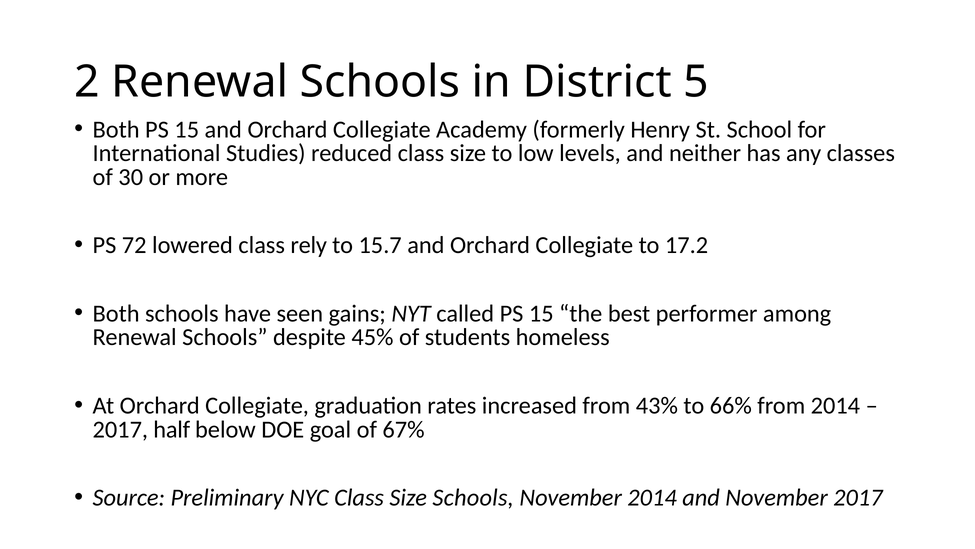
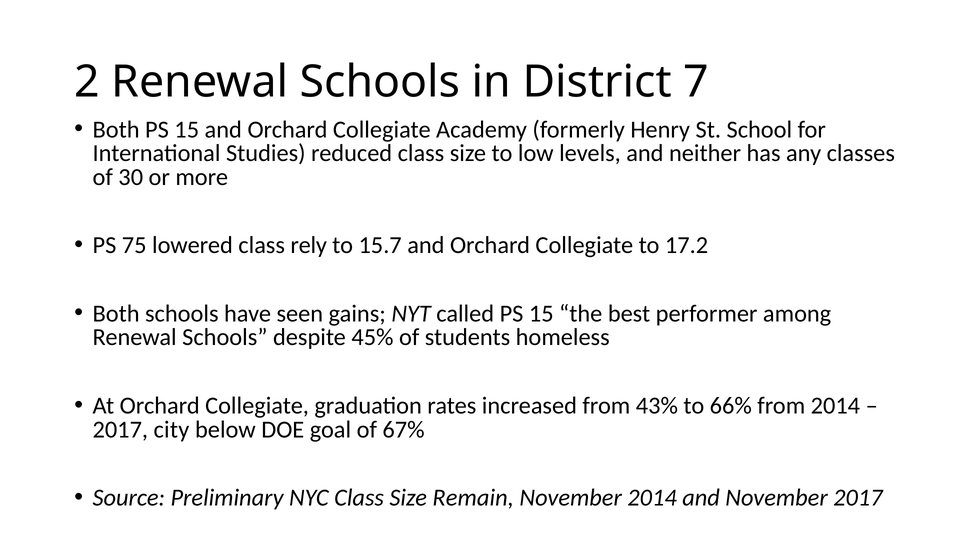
5: 5 -> 7 (696, 82)
72: 72 -> 75 (134, 245)
half: half -> city (171, 429)
Size Schools: Schools -> Remain (473, 497)
